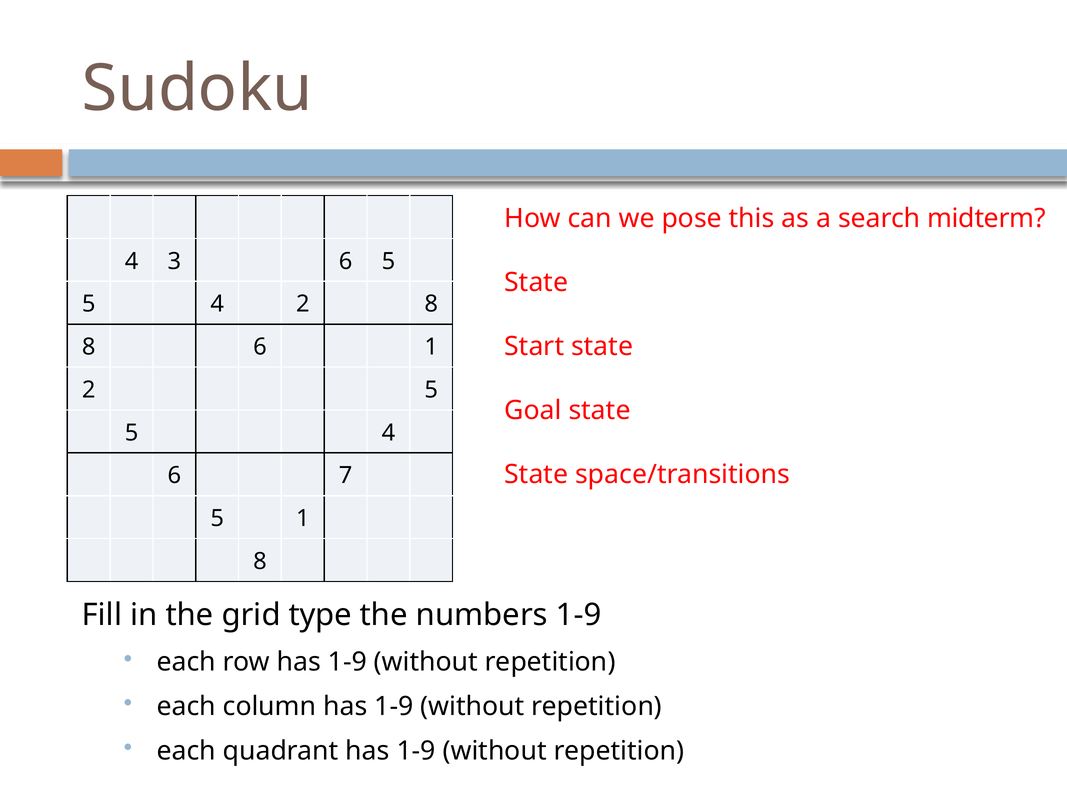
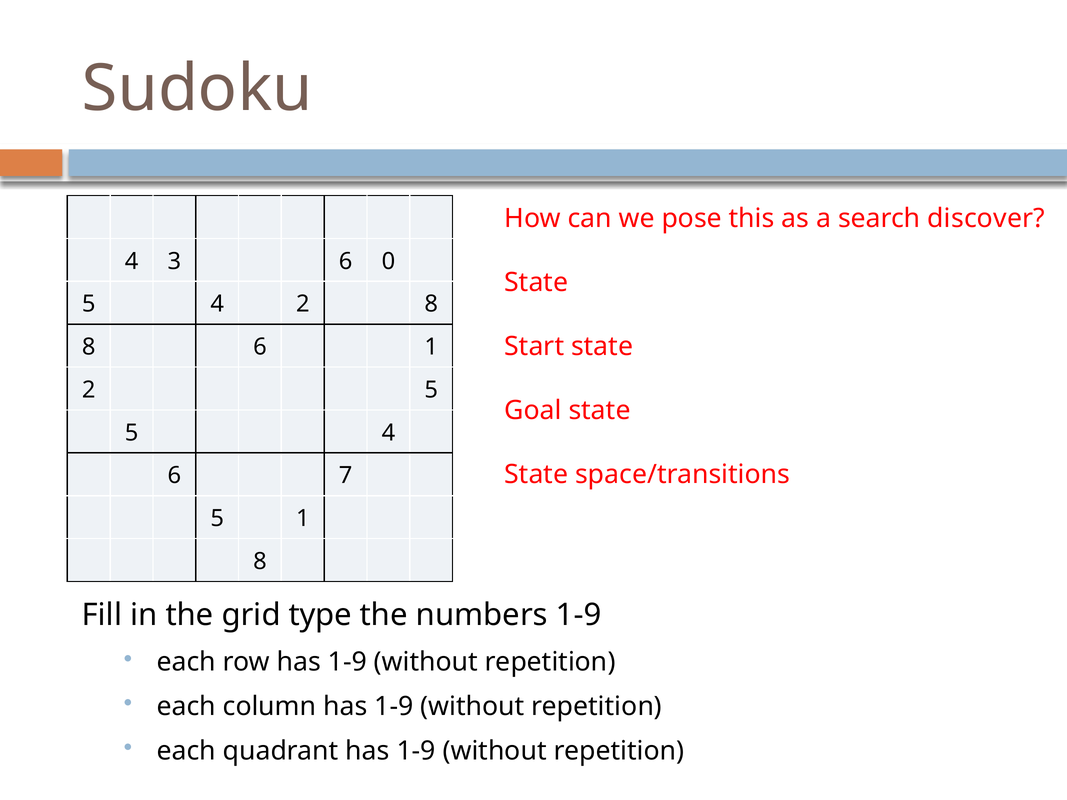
midterm: midterm -> discover (986, 219)
6 5: 5 -> 0 (388, 261)
